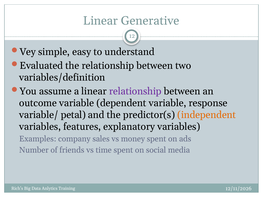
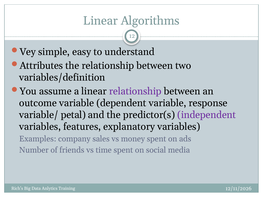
Generative: Generative -> Algorithms (150, 21)
Evaluated: Evaluated -> Attributes (41, 66)
independent colour: orange -> purple (207, 115)
